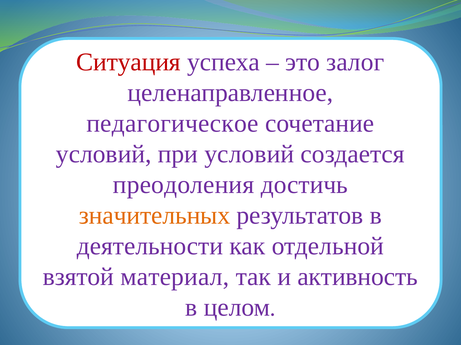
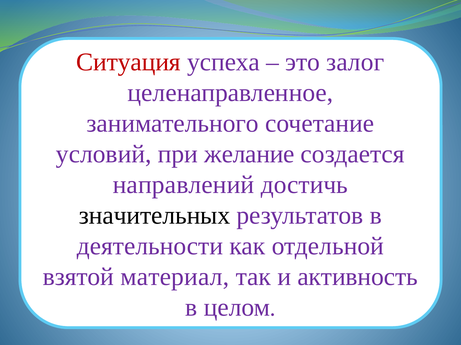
педагогическое: педагогическое -> занимательного (173, 124)
при условий: условий -> желание (249, 154)
преодоления: преодоления -> направлений (184, 185)
значительных colour: orange -> black (155, 216)
